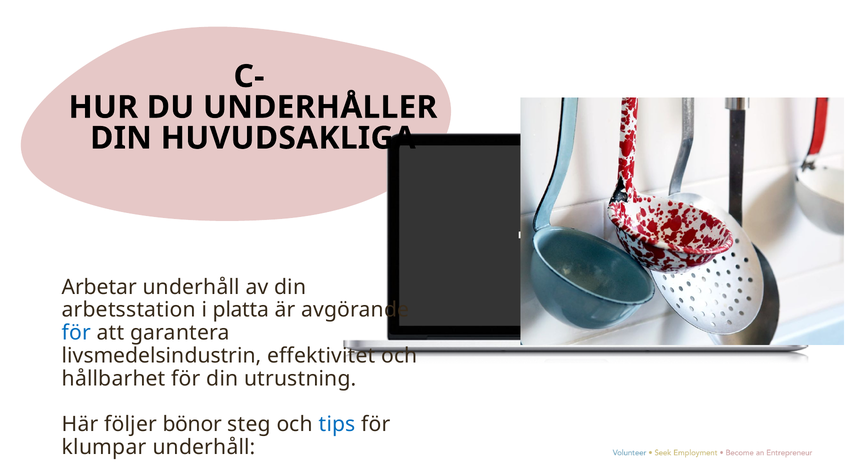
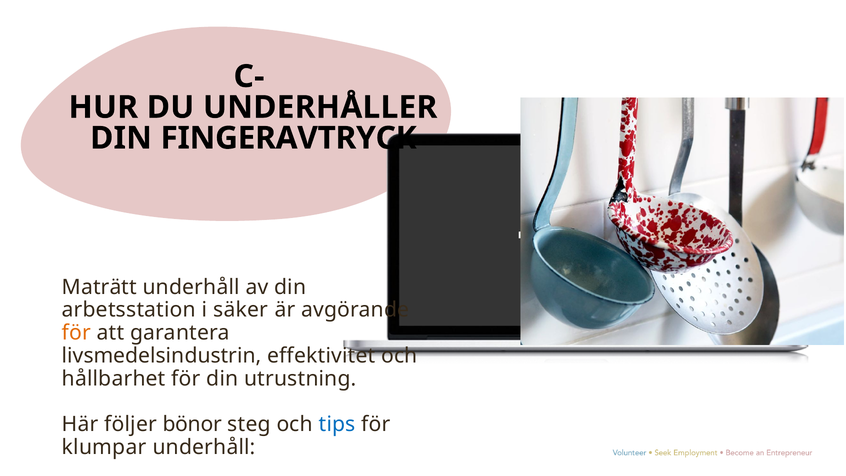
HUVUDSAKLIGA: HUVUDSAKLIGA -> FINGERAVTRYCK (289, 138)
Arbetar: Arbetar -> Maträtt (99, 287)
platta: platta -> säker (241, 310)
för colour: blue -> orange (76, 333)
